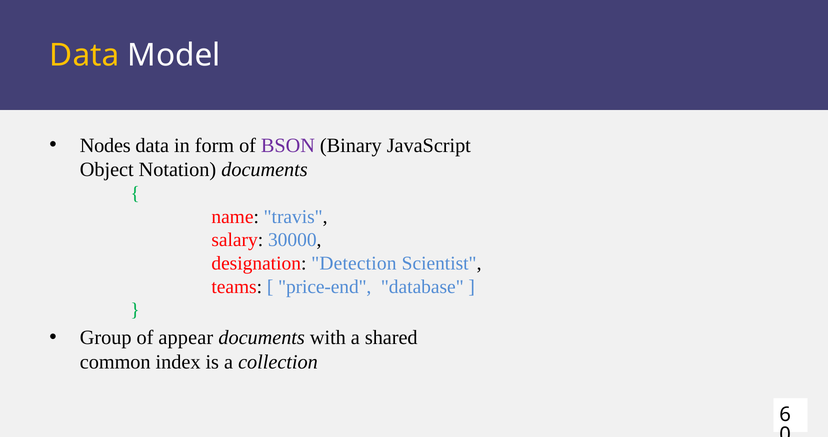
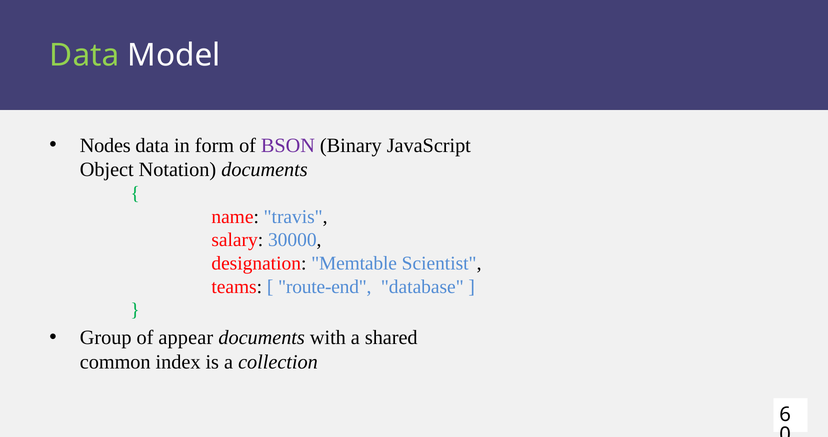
Data colour: yellow -> light green (84, 56)
Detection: Detection -> Memtable (354, 264)
price-end: price-end -> route-end (325, 287)
